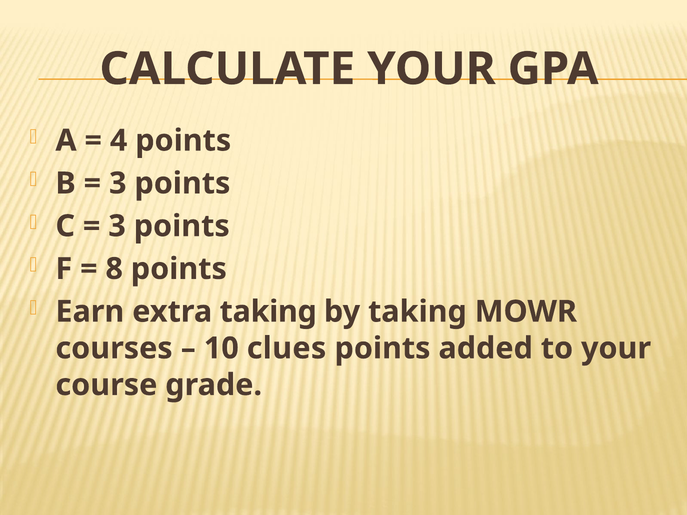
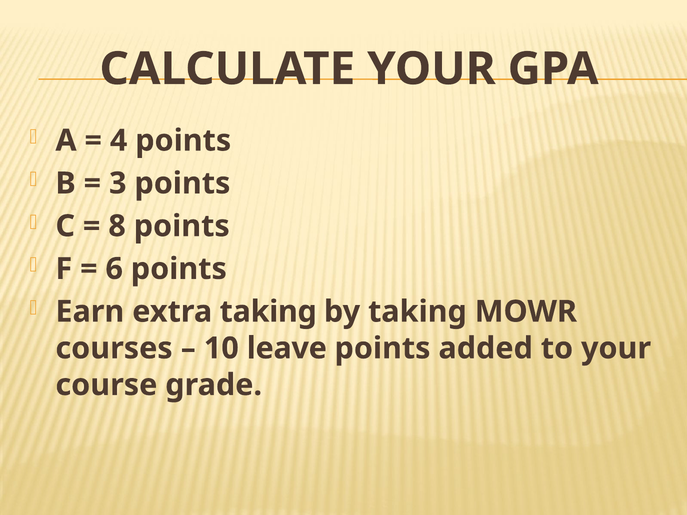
3: 3 -> 8 (117, 226)
8: 8 -> 6 (114, 269)
clues: clues -> leave (287, 348)
